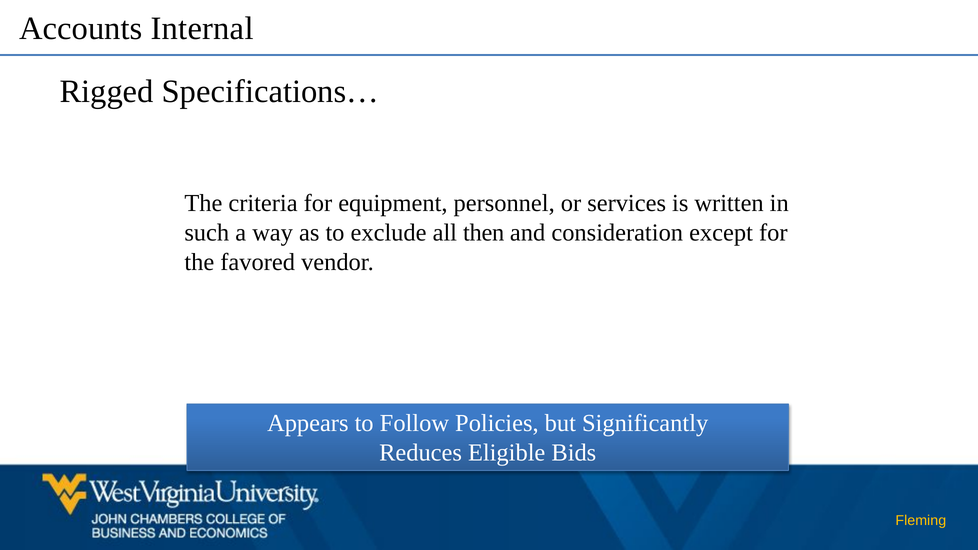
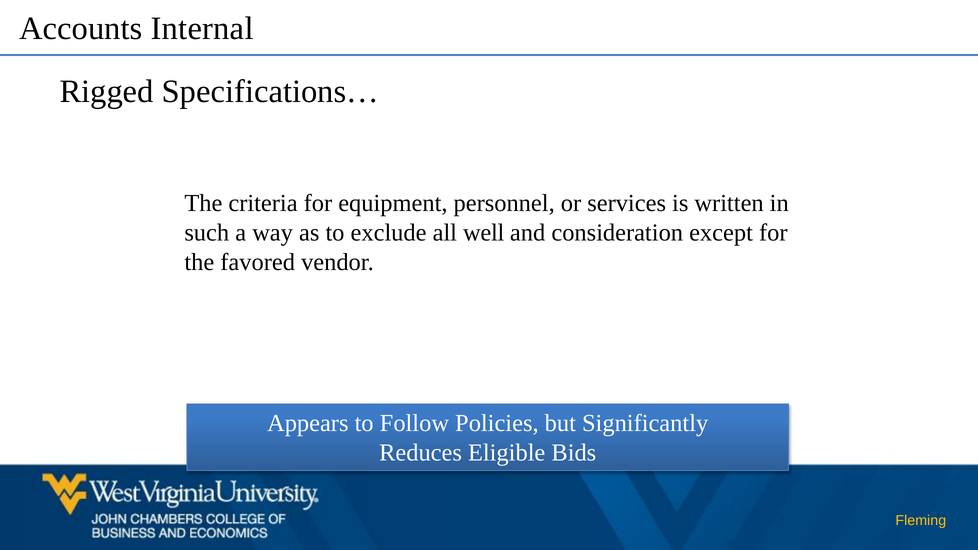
then: then -> well (484, 233)
